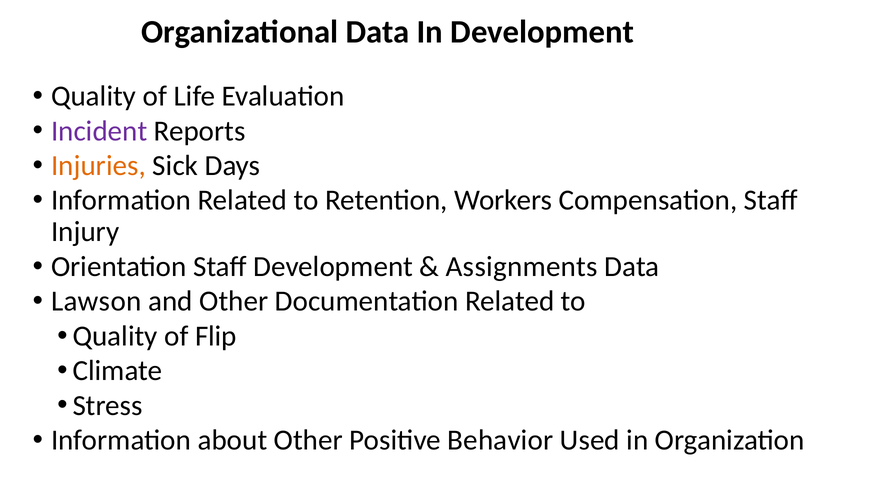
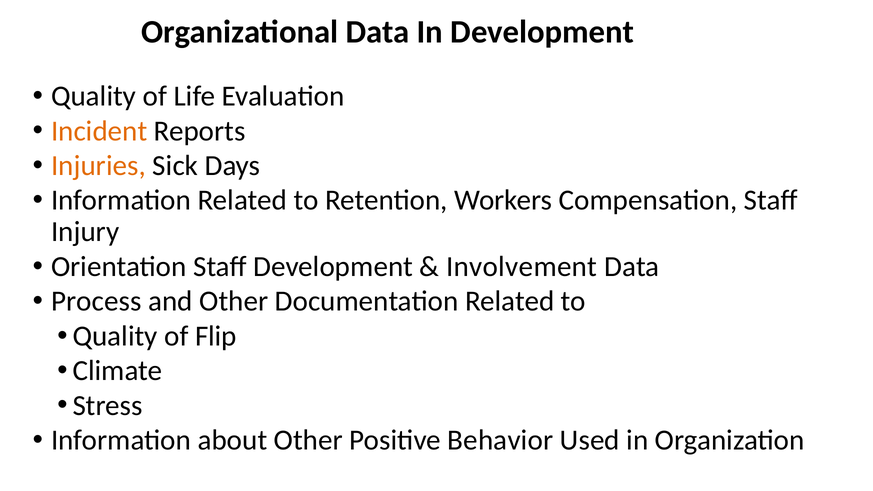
Incident colour: purple -> orange (99, 131)
Assignments: Assignments -> Involvement (522, 267)
Lawson: Lawson -> Process (96, 301)
